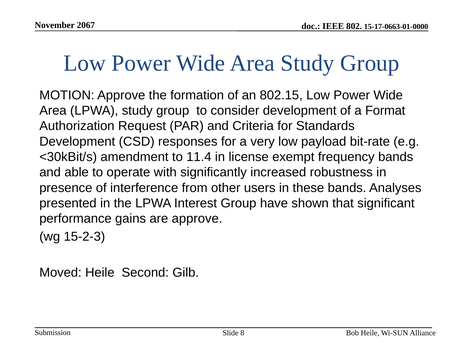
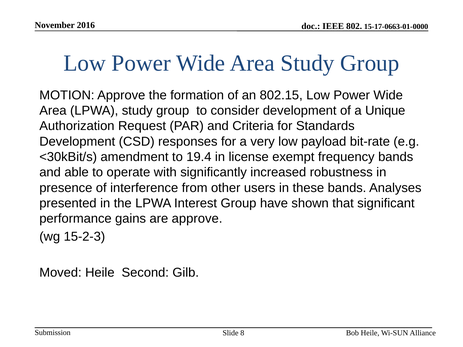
2067: 2067 -> 2016 (86, 25)
Format: Format -> Unique (385, 111)
11.4: 11.4 -> 19.4 (199, 157)
